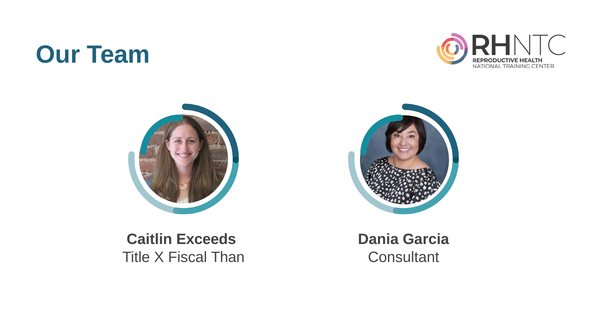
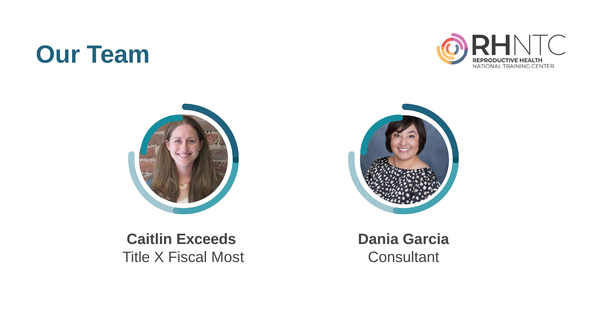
Than: Than -> Most (228, 257)
